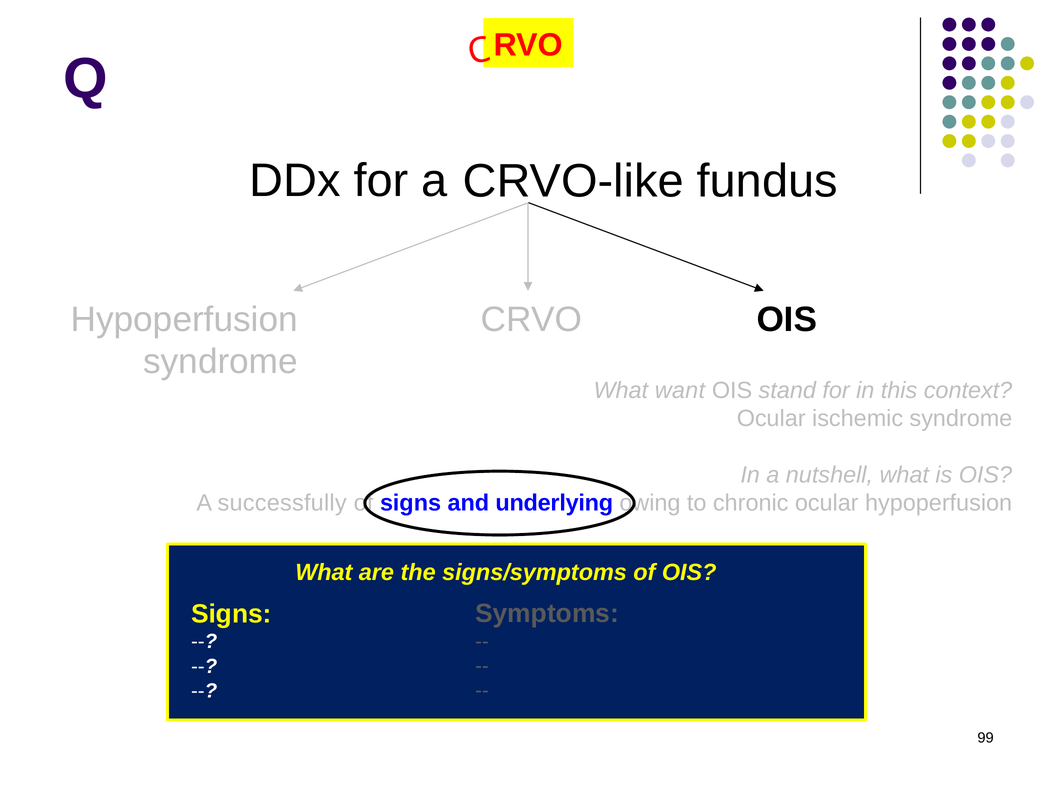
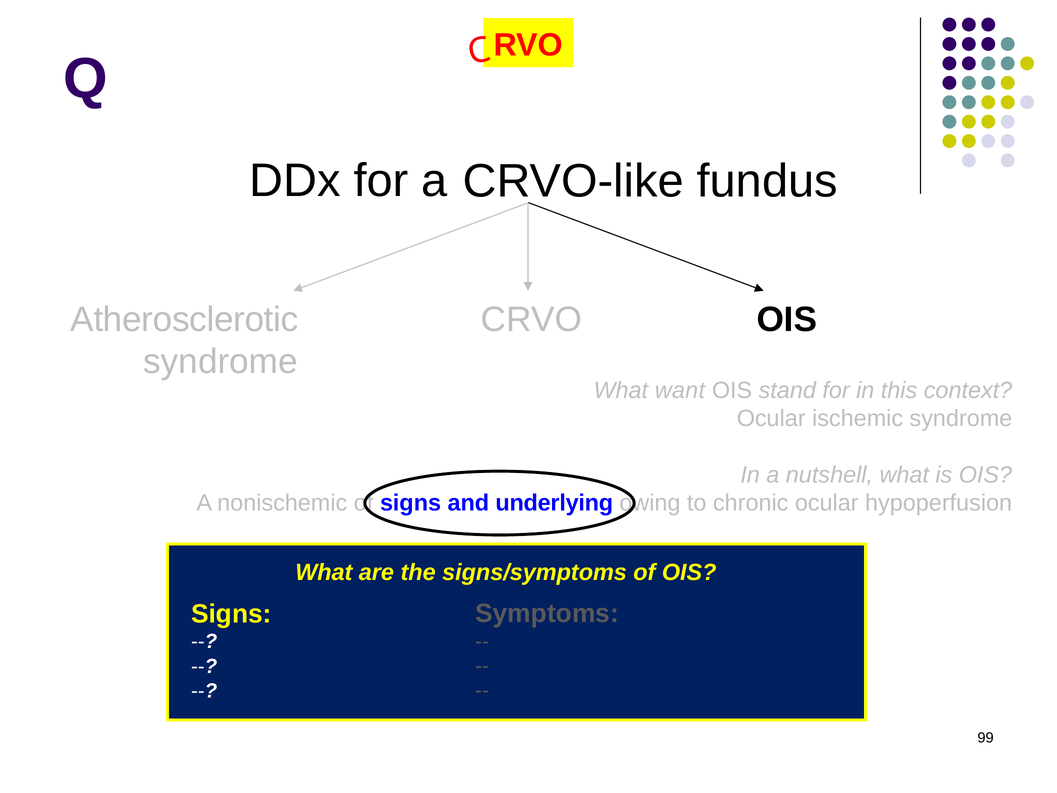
Hypoperfusion: Hypoperfusion -> Atherosclerotic (184, 319)
successfully: successfully -> nonischemic (282, 503)
